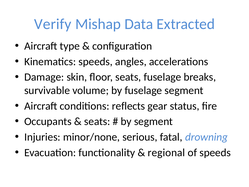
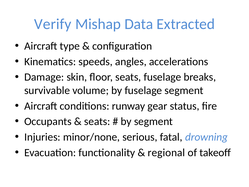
reflects: reflects -> runway (129, 106)
of speeds: speeds -> takeoff (215, 152)
